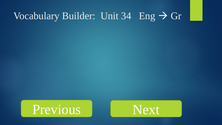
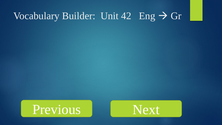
34: 34 -> 42 (126, 16)
